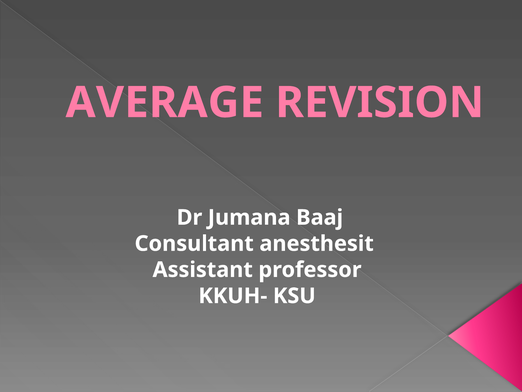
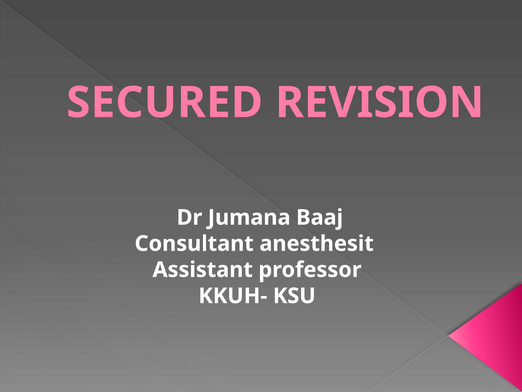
AVERAGE: AVERAGE -> SECURED (165, 103)
